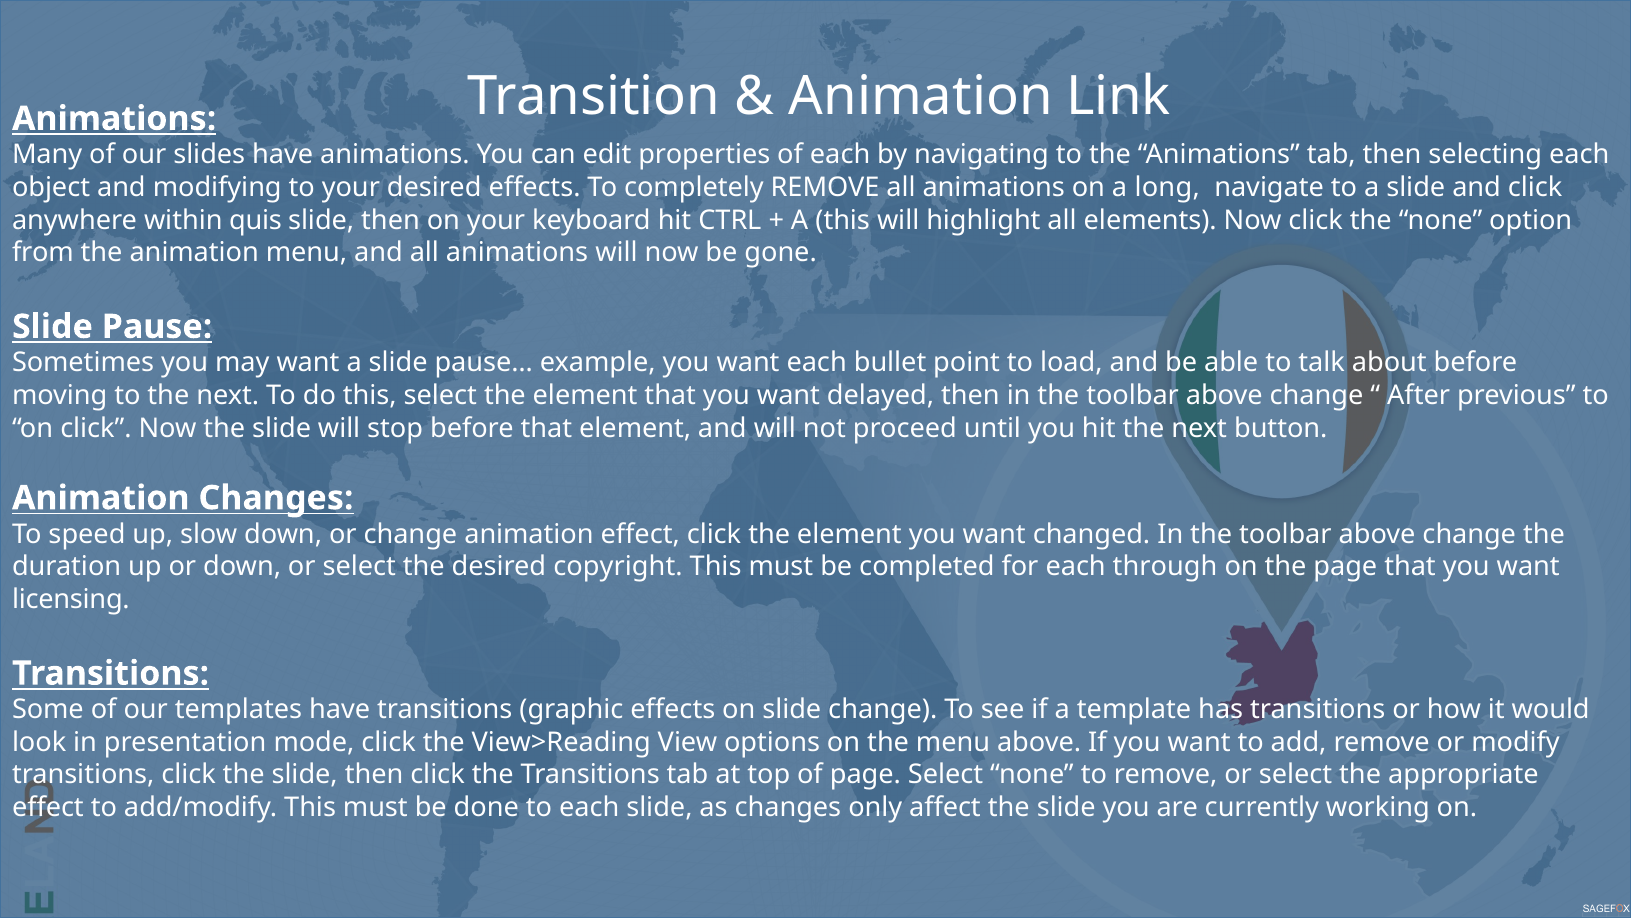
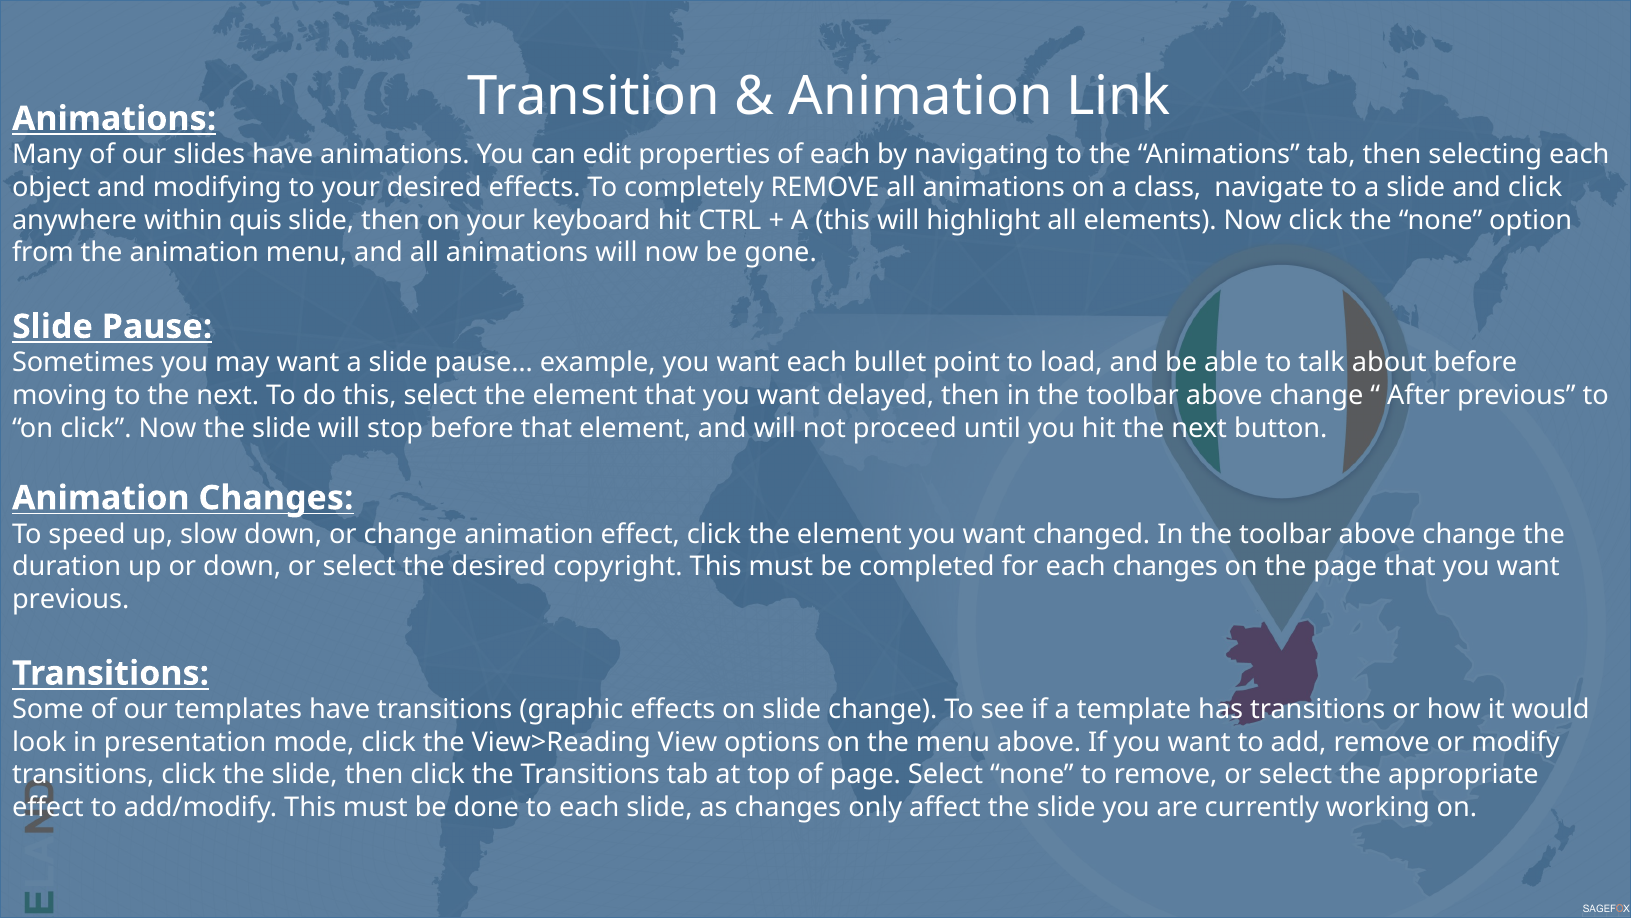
long: long -> class (1167, 187)
each through: through -> changes (1165, 567)
licensing: licensing -> previous (71, 599)
